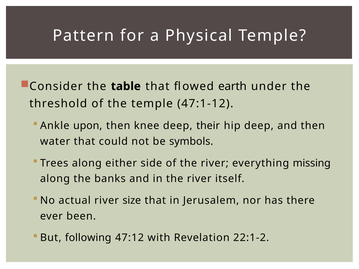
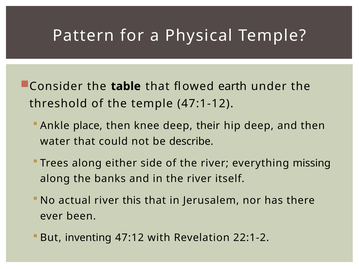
upon: upon -> place (88, 126)
symbols: symbols -> describe (191, 142)
size: size -> this (132, 201)
following: following -> inventing (88, 238)
